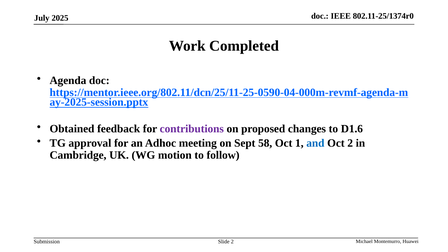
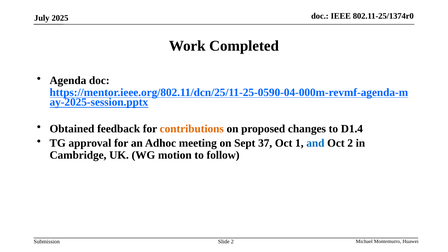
contributions colour: purple -> orange (192, 129)
D1.6: D1.6 -> D1.4 (352, 129)
58: 58 -> 37 (265, 143)
